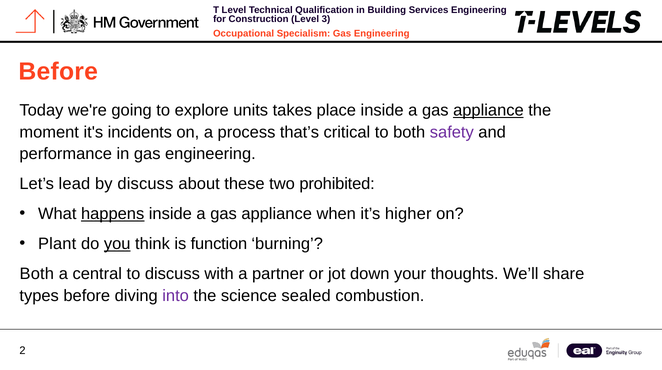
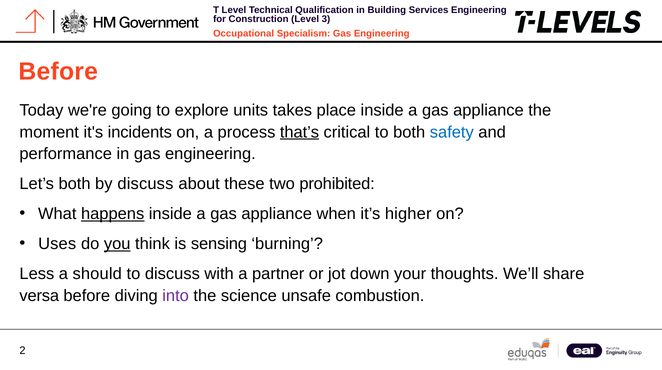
appliance underline: present -> none (488, 110)
that’s underline: none -> present (300, 132)
safety colour: purple -> blue (452, 132)
Let’s lead: lead -> both (75, 184)
Plant: Plant -> Uses (57, 244)
function: function -> sensing (219, 244)
Both: Both -> Less (37, 274)
central: central -> should (97, 274)
types: types -> versa (39, 296)
sealed: sealed -> unsafe (306, 296)
